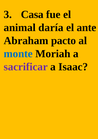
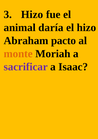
3 Casa: Casa -> Hizo (32, 14)
el ante: ante -> hizo (86, 27)
monte colour: blue -> orange (18, 54)
